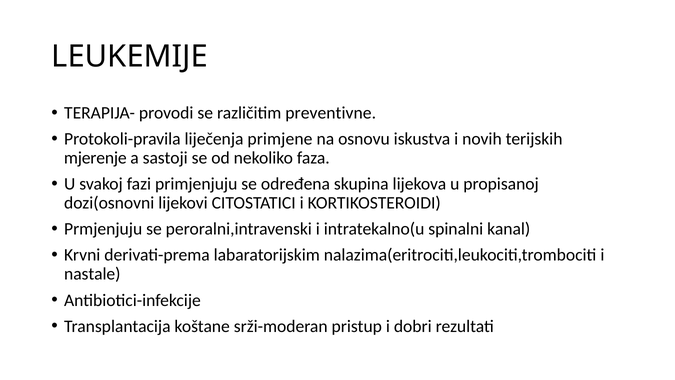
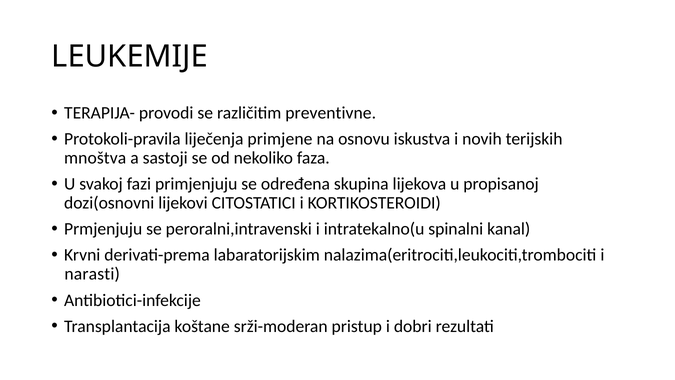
mjerenje: mjerenje -> mnoštva (95, 158)
nastale: nastale -> narasti (92, 274)
